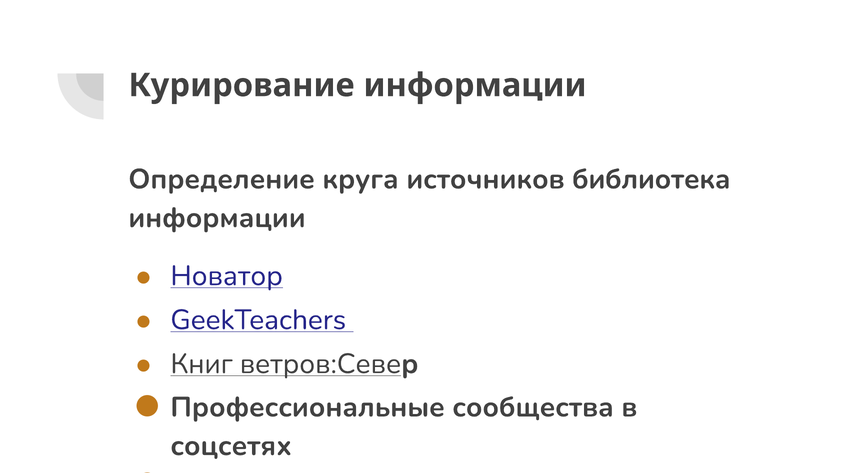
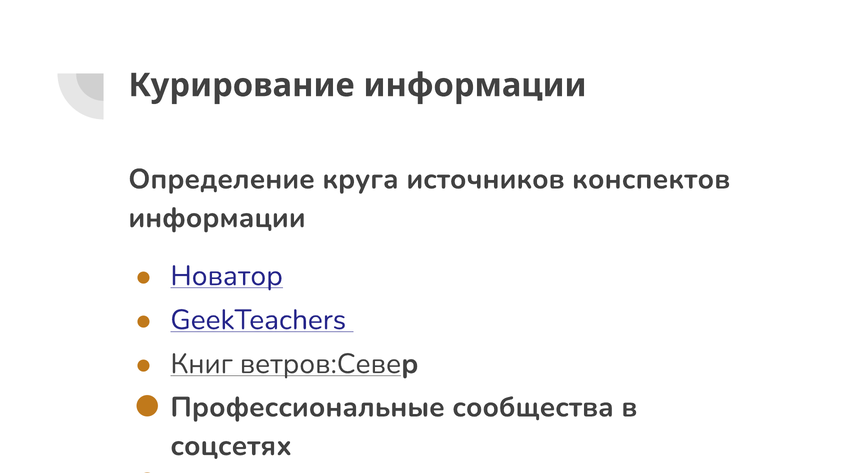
библиотека: библиотека -> конспектов (651, 179)
